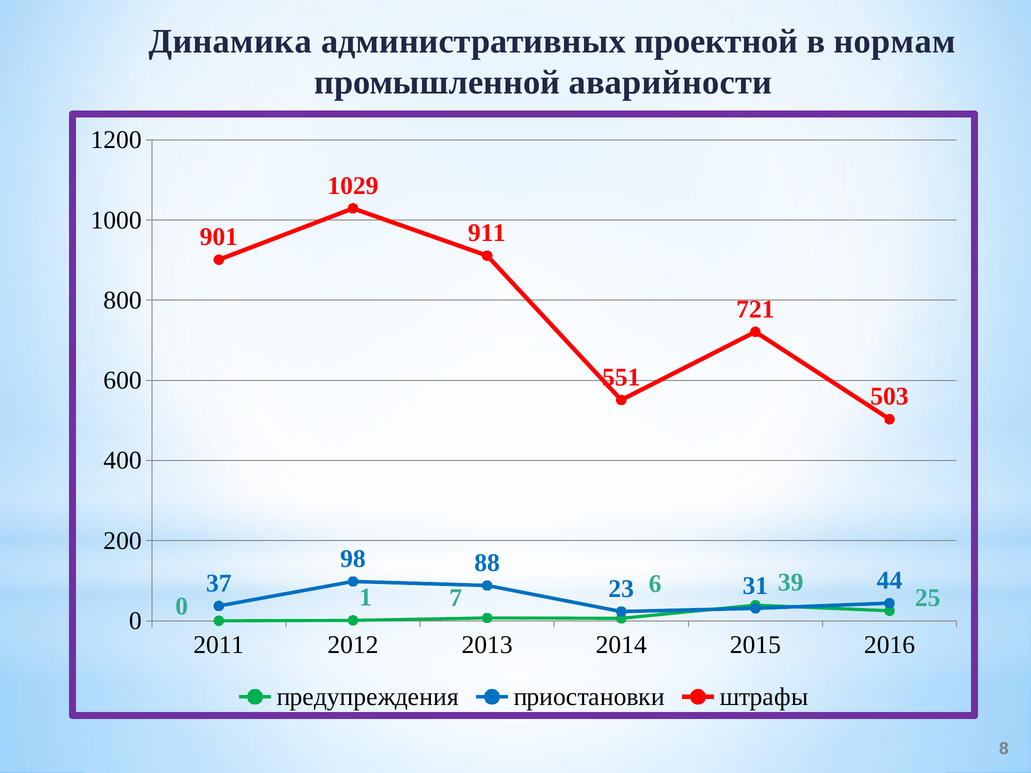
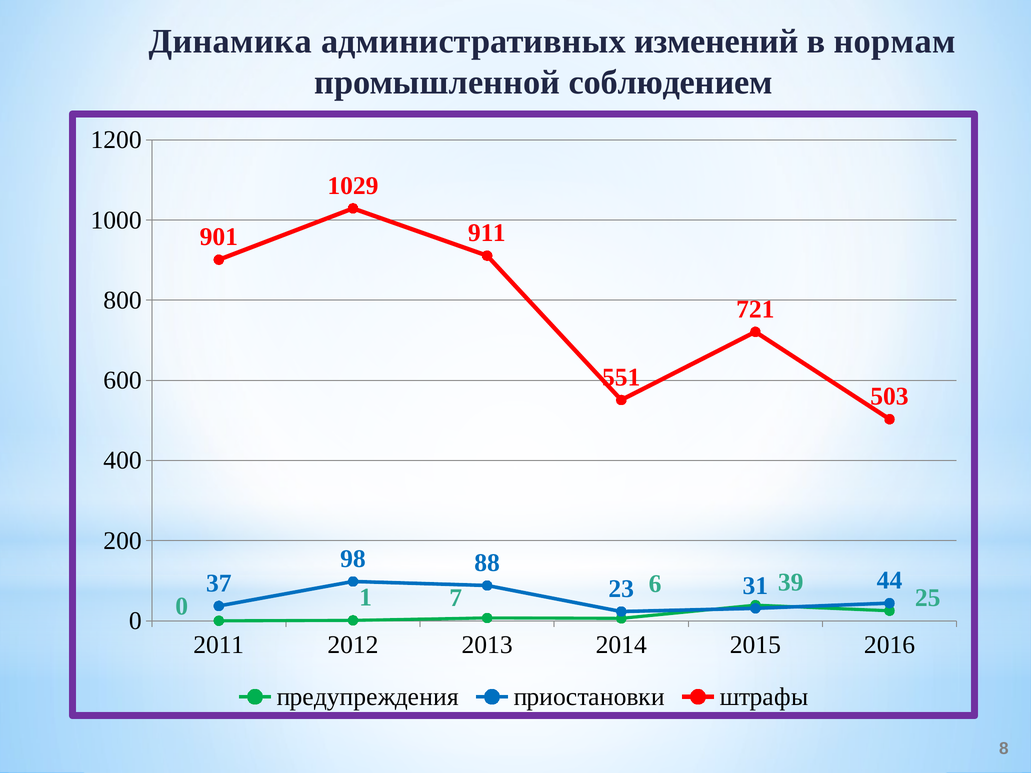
проектной: проектной -> изменений (716, 41)
аварийности: аварийности -> соблюдением (671, 83)
